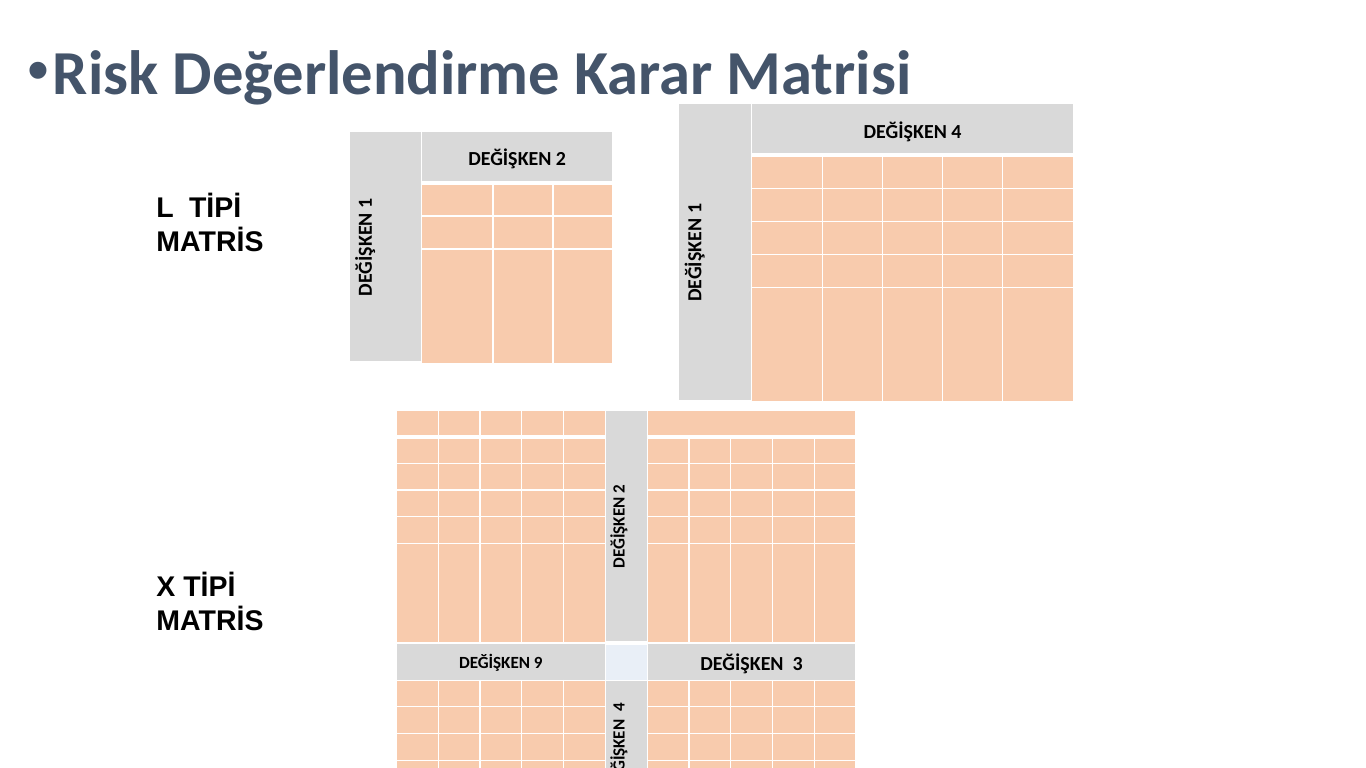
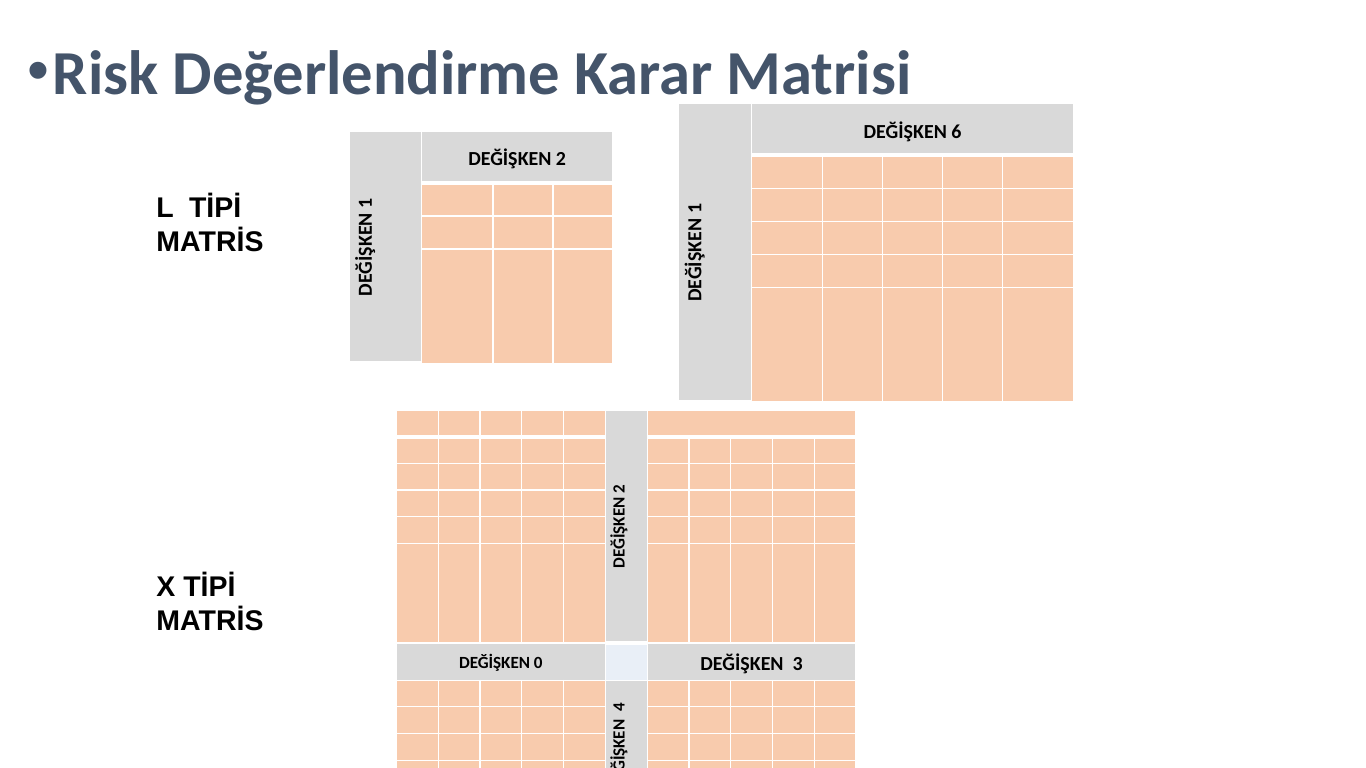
DEĞİŞKEN 4: 4 -> 6 (956, 132)
9: 9 -> 0 (538, 664)
